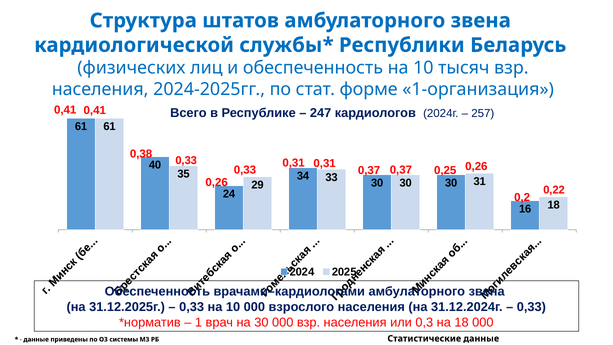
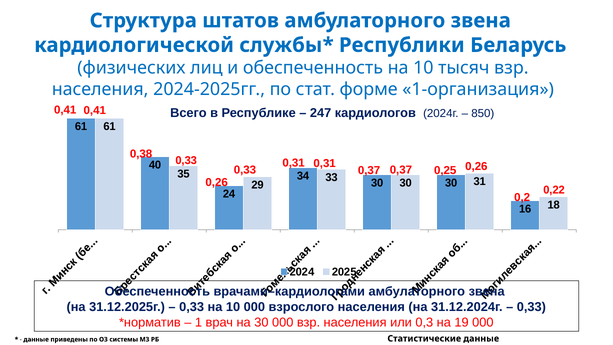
257: 257 -> 850 (483, 114)
на 18: 18 -> 19 (462, 322)
